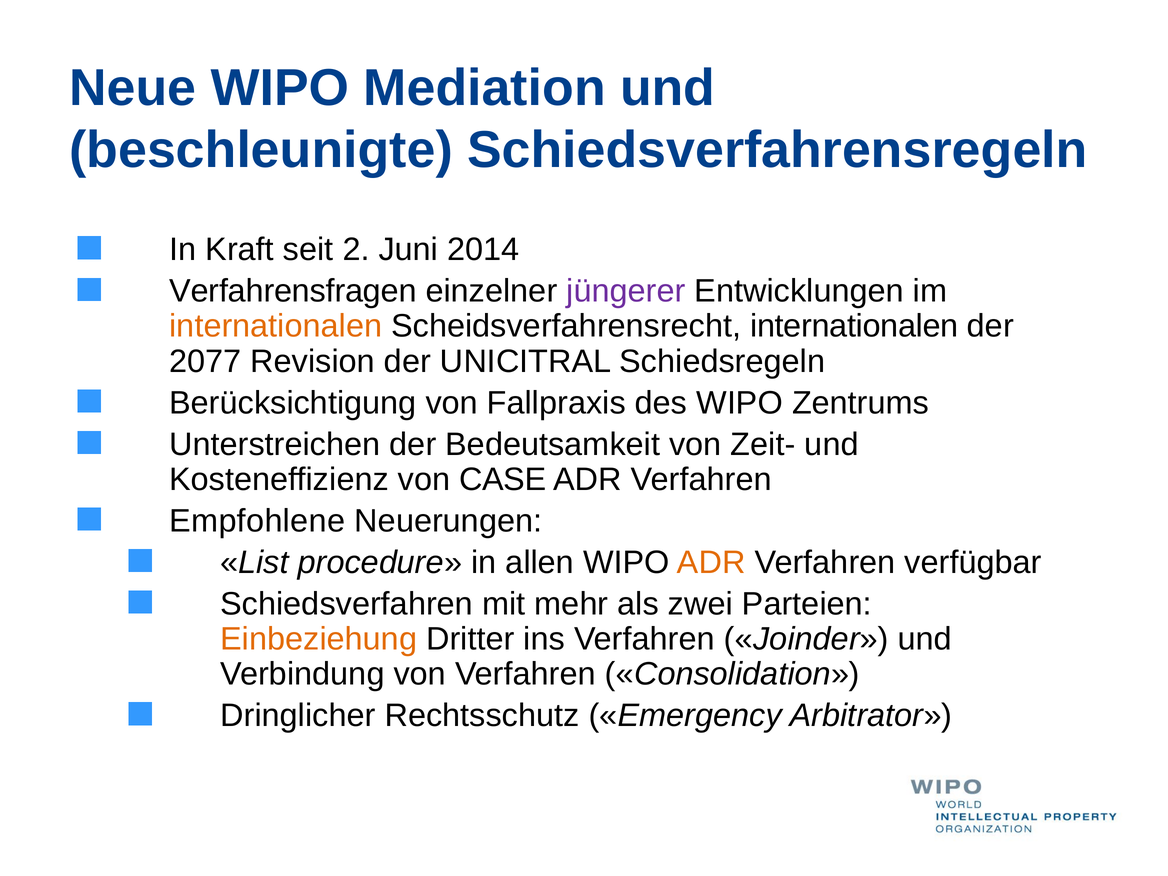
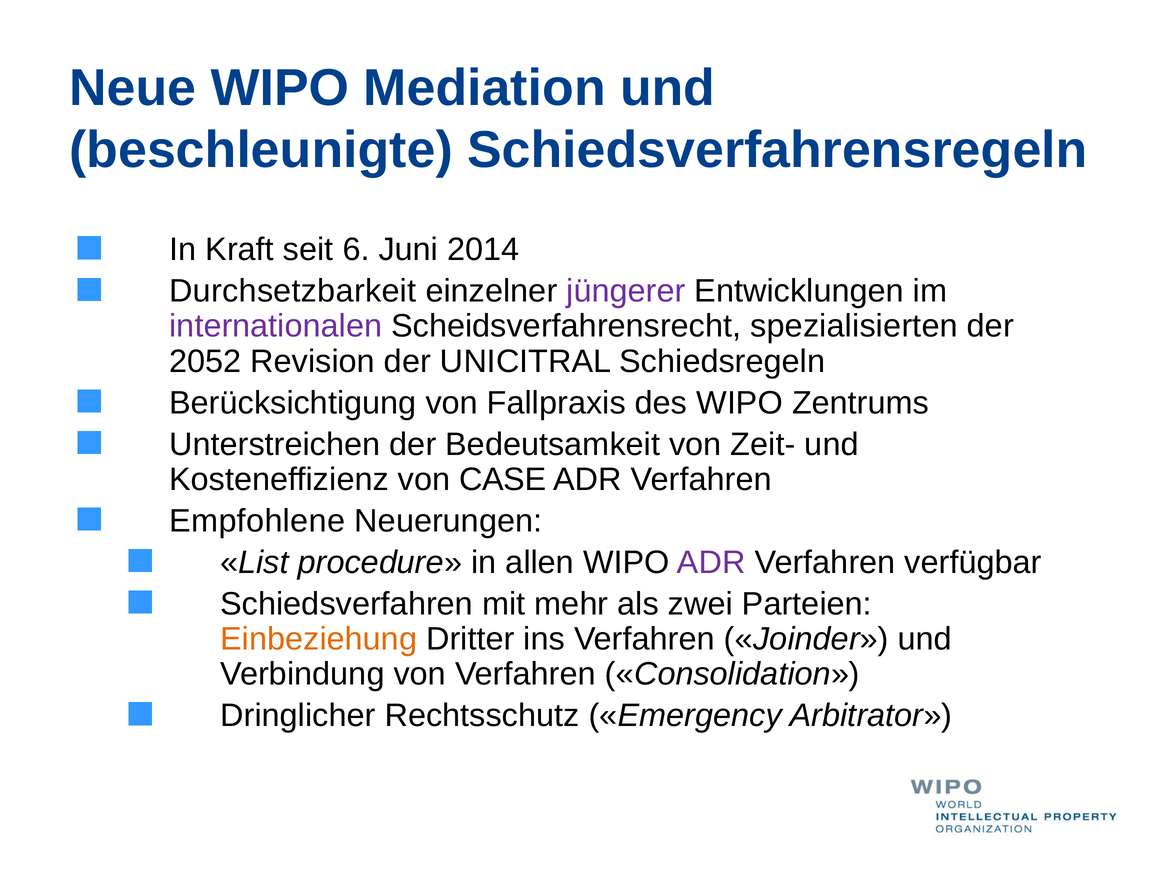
2: 2 -> 6 (356, 250)
Verfahrensfragen: Verfahrensfragen -> Durchsetzbarkeit (293, 291)
internationalen colour: orange -> purple (276, 326)
Scheidsverfahrensrecht internationalen: internationalen -> spezialisierten (854, 326)
2077: 2077 -> 2052 (205, 361)
ADR colour: orange -> purple (711, 562)
